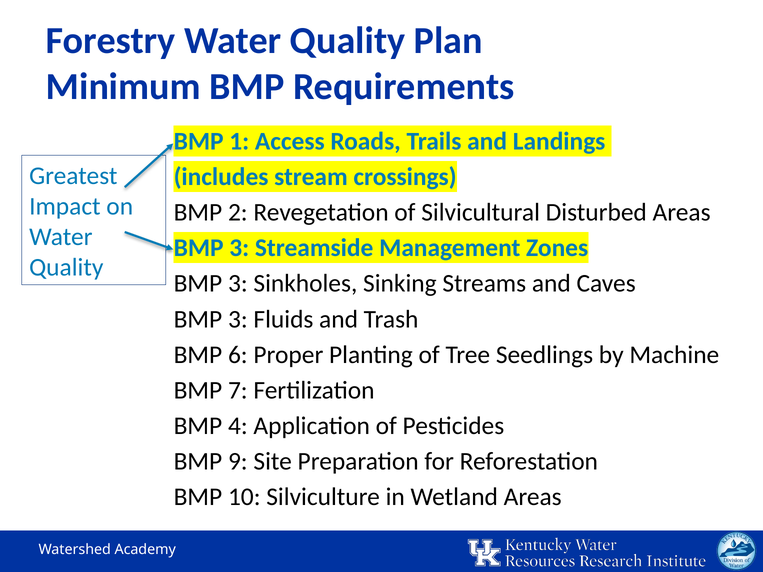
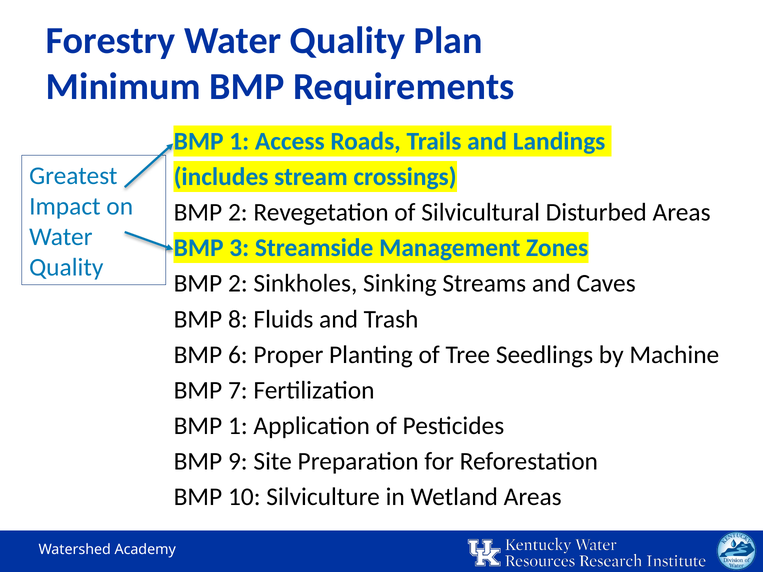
3: 3 -> 2 (238, 284)
3: 3 -> 8 (238, 319)
4: 4 -> 1 (238, 426)
